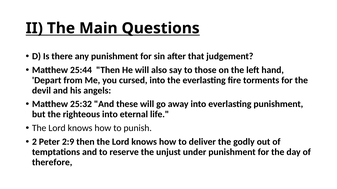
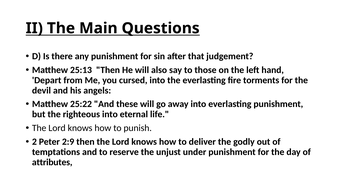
25:44: 25:44 -> 25:13 (81, 70)
25:32: 25:32 -> 25:22 (81, 104)
therefore: therefore -> attributes (52, 163)
